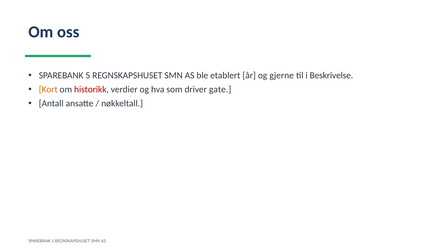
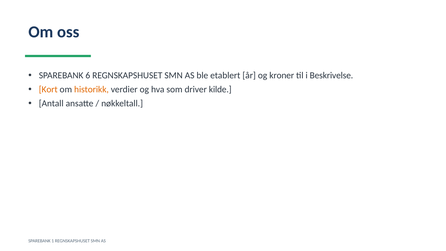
5: 5 -> 6 (88, 76)
gjerne: gjerne -> kroner (282, 76)
historikk colour: red -> orange (91, 89)
gate: gate -> kilde (220, 89)
